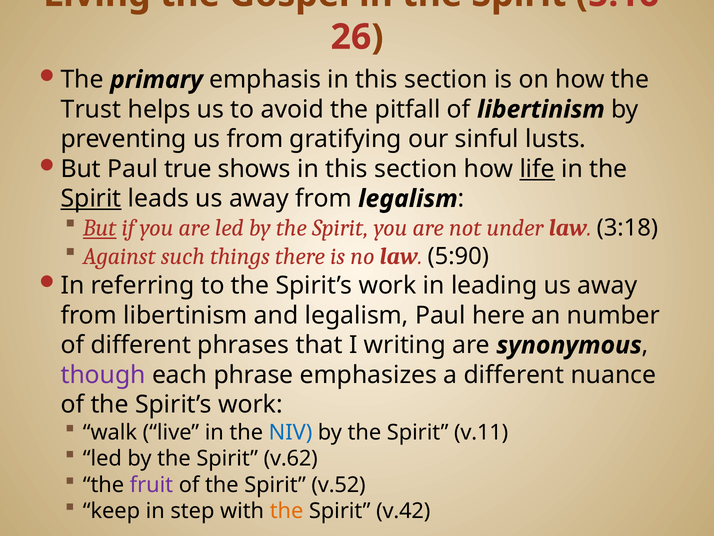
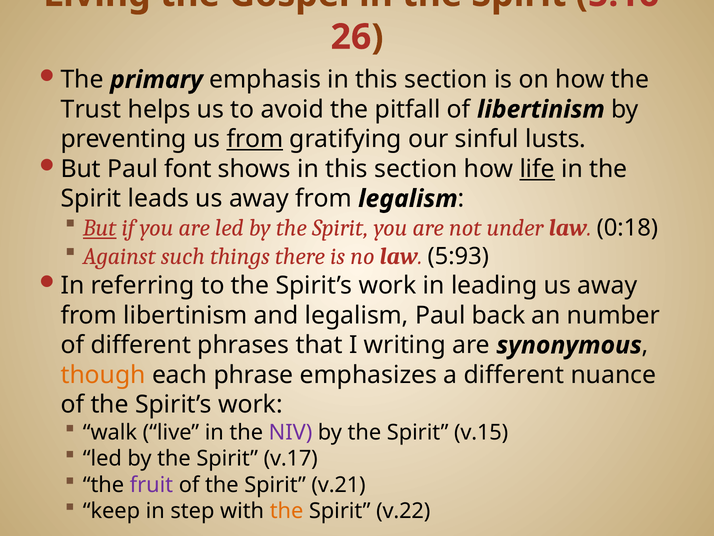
from underline: none -> present (255, 139)
true: true -> font (188, 169)
Spirit underline: present -> none (91, 199)
3:18: 3:18 -> 0:18 (627, 228)
5:90: 5:90 -> 5:93 (458, 256)
here: here -> back (499, 315)
though colour: purple -> orange (103, 375)
NIV colour: blue -> purple (291, 432)
v.11: v.11 -> v.15 (481, 432)
v.62: v.62 -> v.17 (291, 458)
v.52: v.52 -> v.21 (339, 485)
v.42: v.42 -> v.22 (403, 511)
